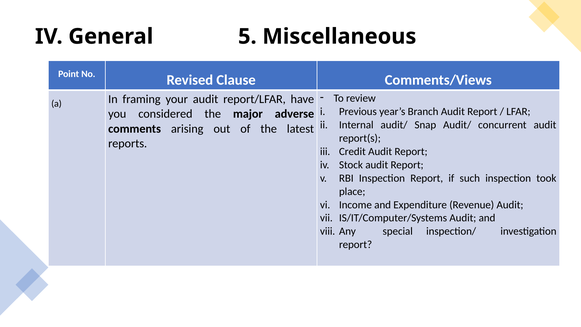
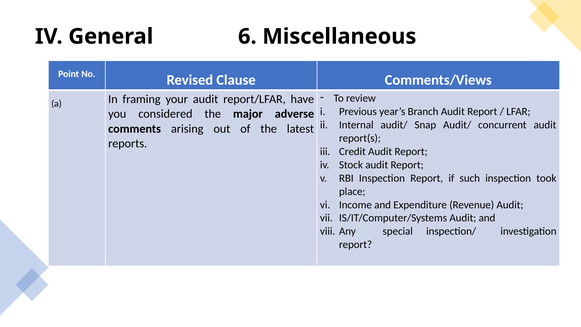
5: 5 -> 6 (247, 36)
